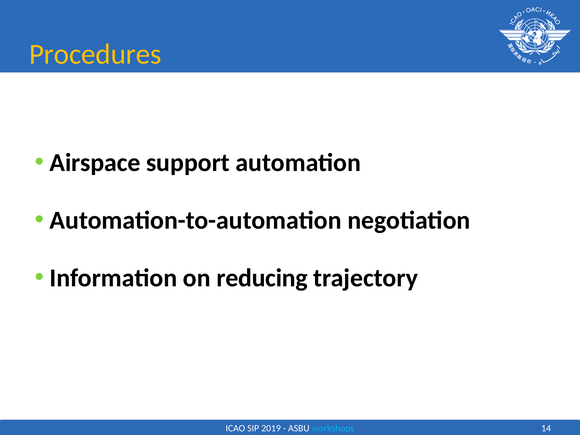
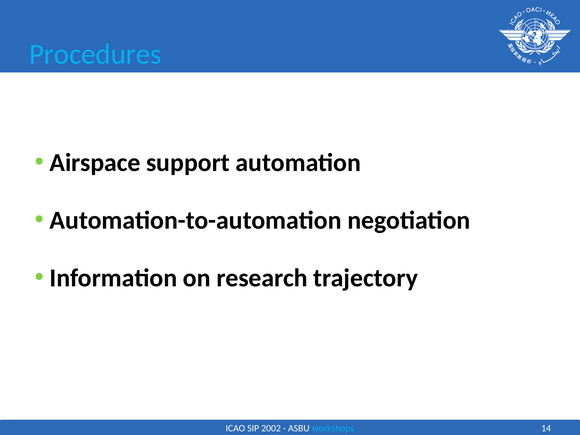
Procedures colour: yellow -> light blue (95, 54)
reducing: reducing -> research (262, 278)
2019: 2019 -> 2002 (271, 428)
